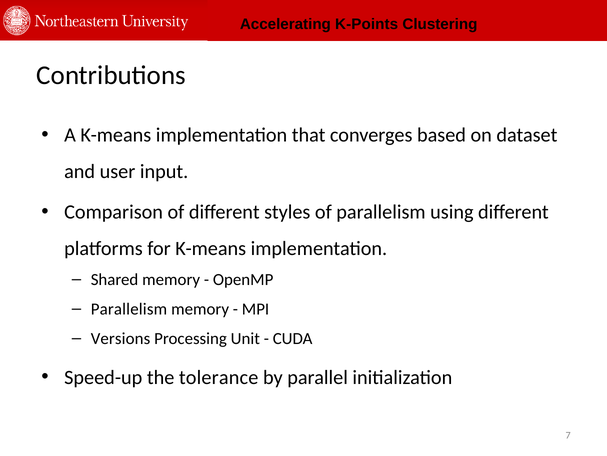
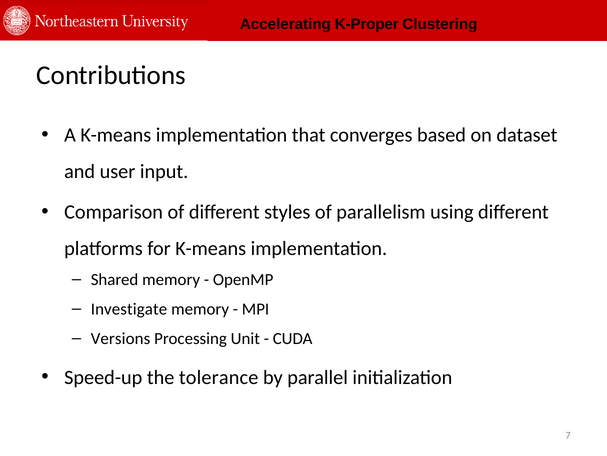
K-Points: K-Points -> K-Proper (367, 24)
Parallelism: Parallelism -> Investigate (129, 309)
